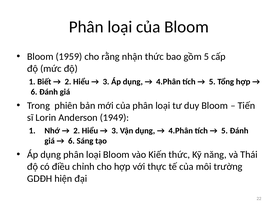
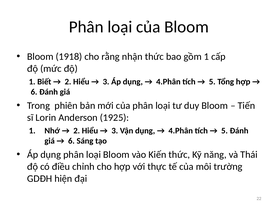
1959: 1959 -> 1918 (69, 57)
gồm 5: 5 -> 1 (206, 57)
1949: 1949 -> 1925 (114, 118)
